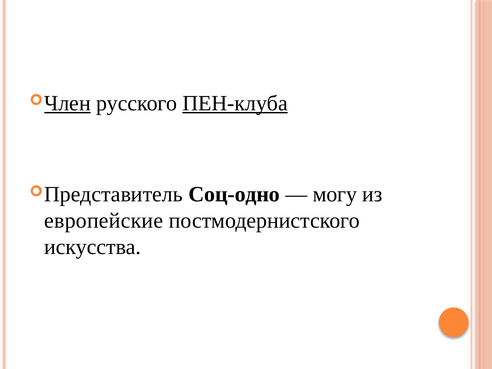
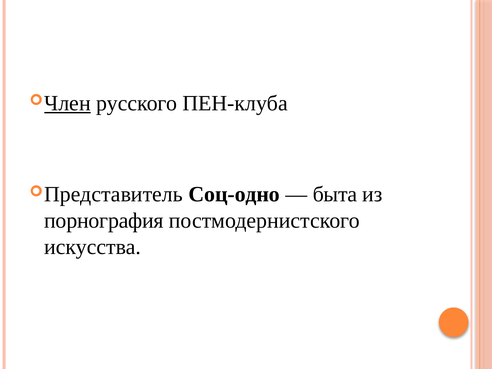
ПЕН-клуба underline: present -> none (235, 103)
могу: могу -> быта (335, 194)
европейские: европейские -> порнография (104, 221)
